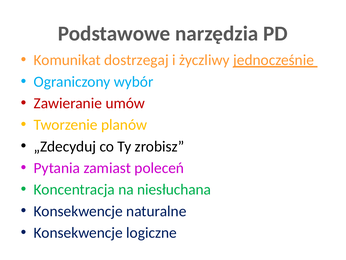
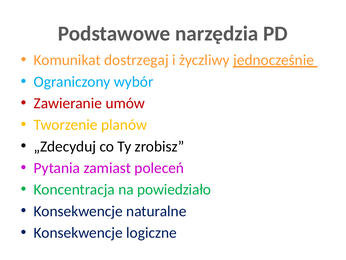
niesłuchana: niesłuchana -> powiedziało (174, 189)
